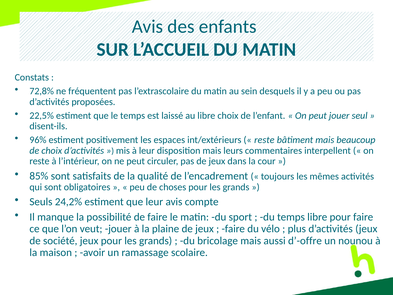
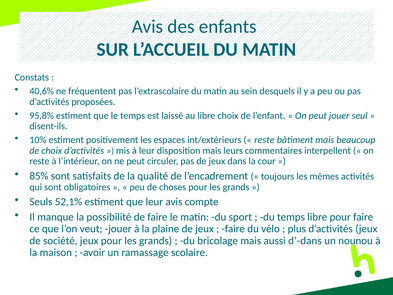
72,8%: 72,8% -> 40,6% (42, 91)
22,5%: 22,5% -> 95,8% (42, 115)
96%: 96% -> 10% (38, 140)
24,2%: 24,2% -> 52,1% (68, 202)
d’-offre: d’-offre -> d’-dans (305, 240)
